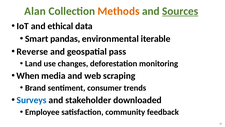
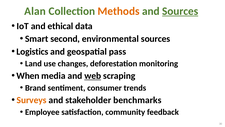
pandas: pandas -> second (65, 39)
environmental iterable: iterable -> sources (156, 39)
Reverse: Reverse -> Logistics (32, 51)
web underline: none -> present (93, 76)
Surveys colour: blue -> orange (32, 100)
downloaded: downloaded -> benchmarks (137, 100)
